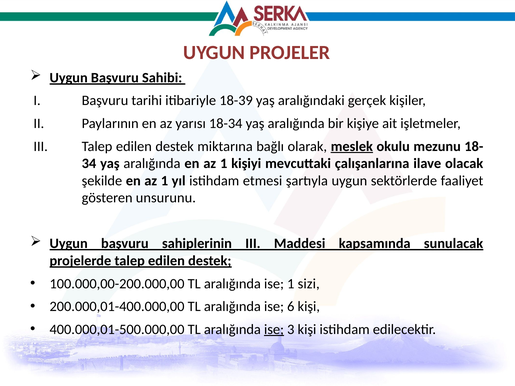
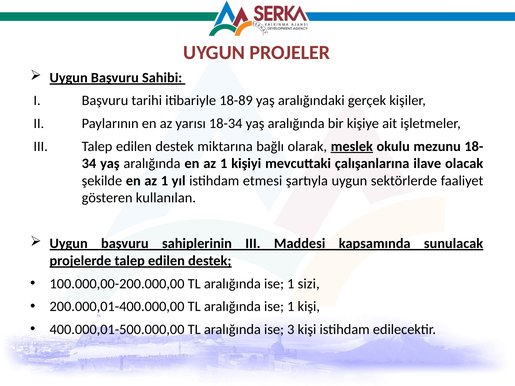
18-39: 18-39 -> 18-89 (236, 101)
unsurunu: unsurunu -> kullanılan (166, 198)
6: 6 -> 1 (291, 307)
ise underline: present -> none (274, 330)
